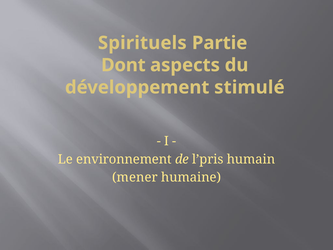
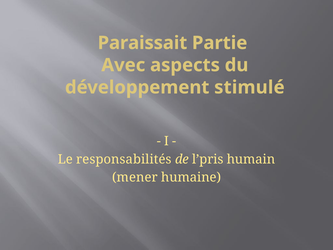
Spirituels: Spirituels -> Paraissait (142, 43)
Dont: Dont -> Avec (123, 65)
environnement: environnement -> responsabilités (124, 159)
